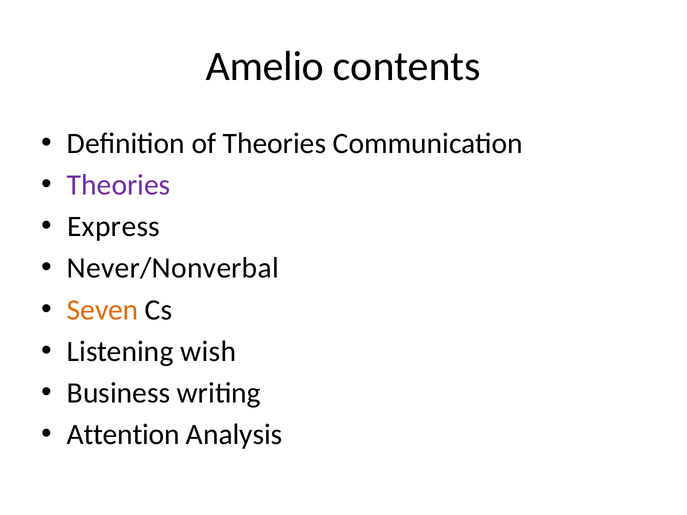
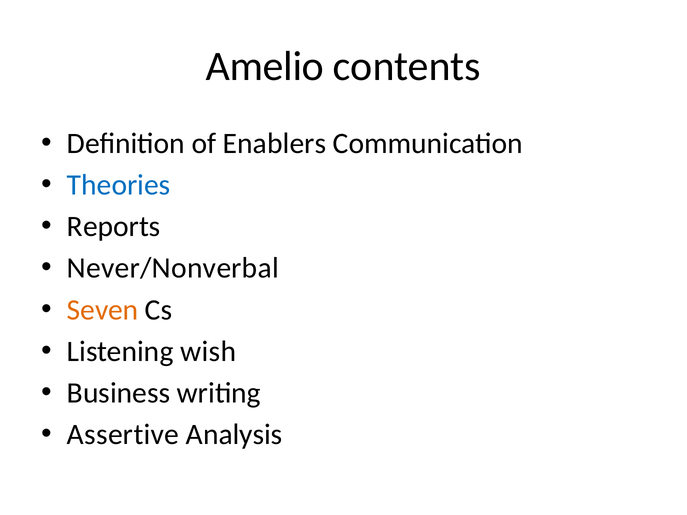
of Theories: Theories -> Enablers (275, 143)
Theories colour: purple -> blue (119, 185)
Express: Express -> Reports (114, 227)
Attention: Attention -> Assertive (123, 435)
